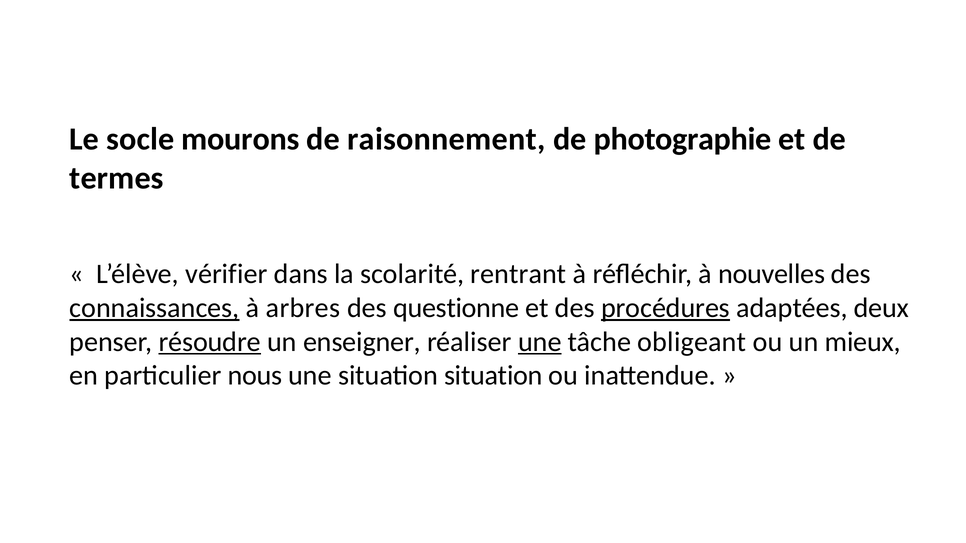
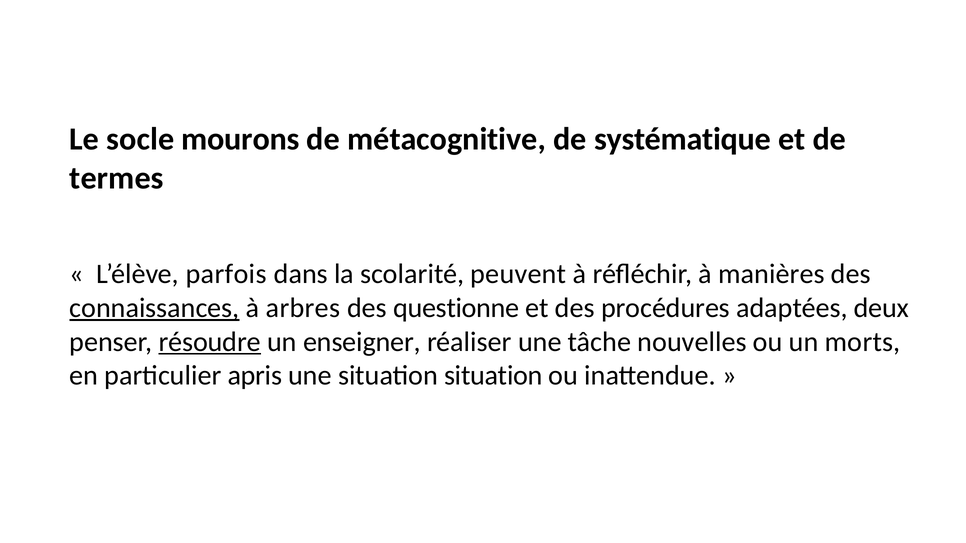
raisonnement: raisonnement -> métacognitive (447, 139)
photographie: photographie -> systématique (683, 139)
vérifier: vérifier -> parfois (226, 274)
rentrant: rentrant -> peuvent (518, 274)
nouvelles: nouvelles -> manières (771, 274)
procédures underline: present -> none (666, 308)
une underline: present -> none (540, 342)
obligeant: obligeant -> nouvelles (692, 342)
mieux: mieux -> morts (863, 342)
nous: nous -> apris (255, 376)
